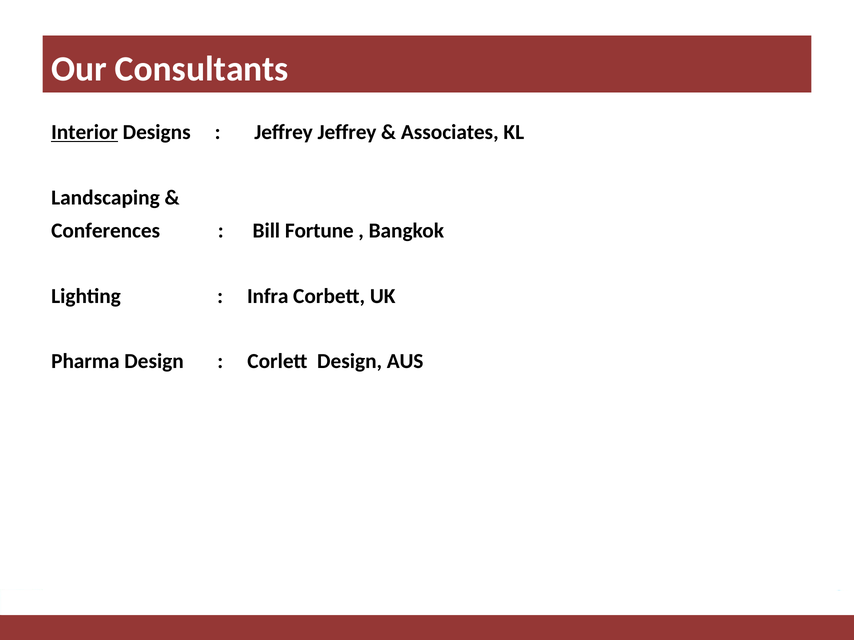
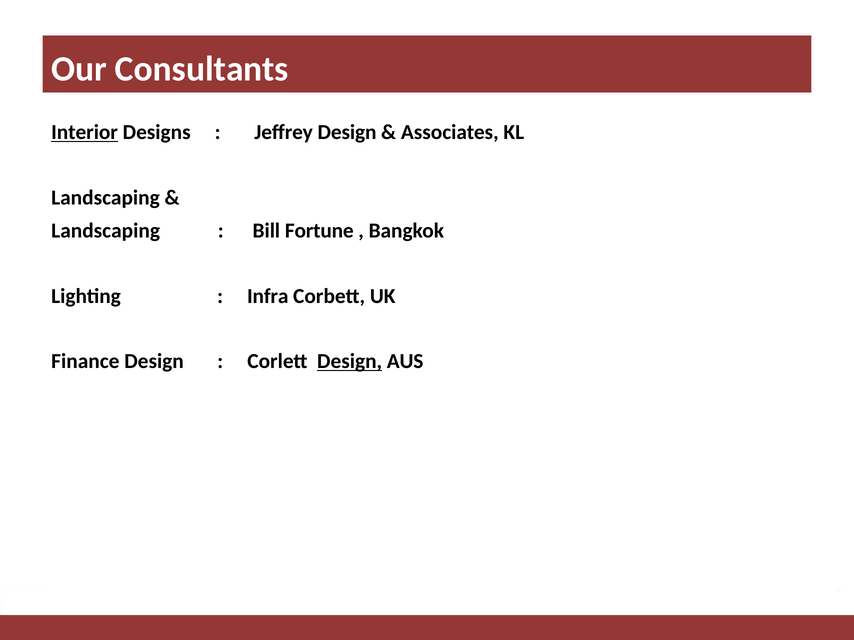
Jeffrey Jeffrey: Jeffrey -> Design (347, 132)
Conferences: Conferences -> Landscaping (106, 231)
Pharma: Pharma -> Finance (85, 362)
Design underline: none -> present (350, 362)
